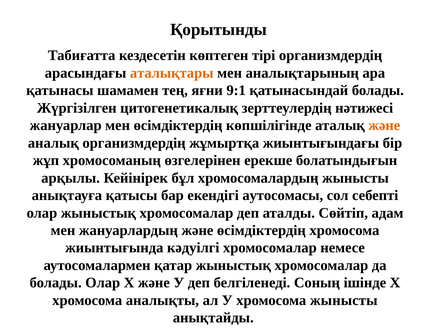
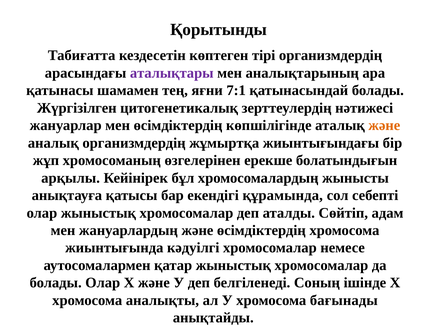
аталықтары colour: orange -> purple (172, 73)
9:1: 9:1 -> 7:1 (236, 90)
аутосомасы: аутосомасы -> құрамында (283, 195)
хромосома жынысты: жынысты -> бағынады (344, 300)
